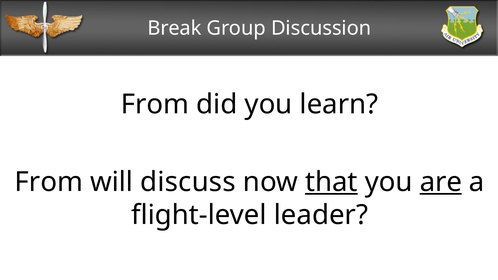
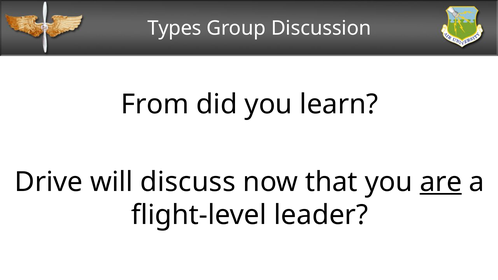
Break: Break -> Types (175, 28)
From: From -> Drive (49, 182)
that underline: present -> none (331, 182)
